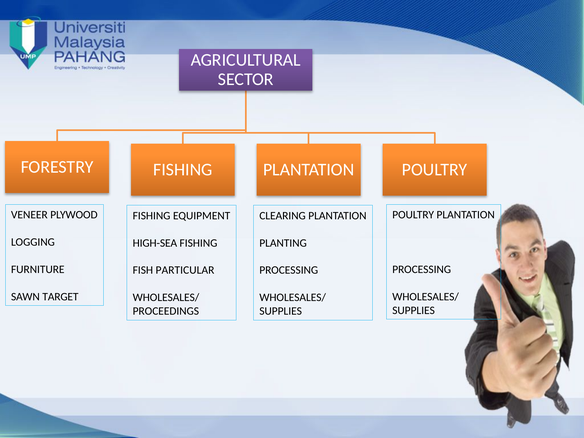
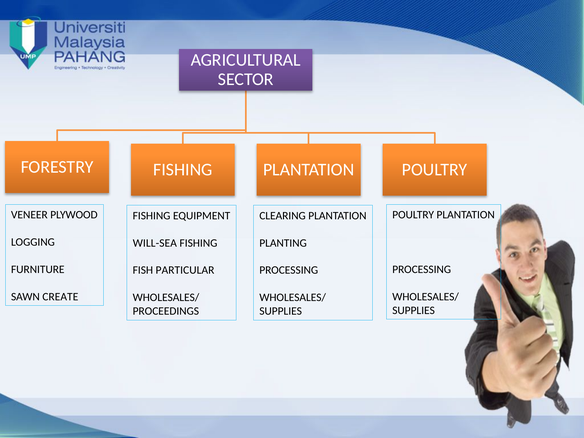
HIGH-SEA: HIGH-SEA -> WILL-SEA (155, 243)
TARGET: TARGET -> CREATE (60, 297)
